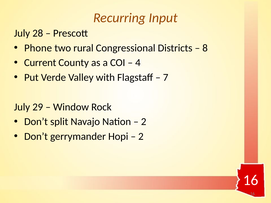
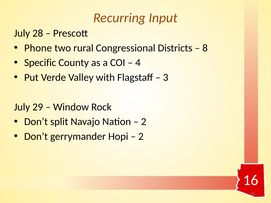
Current: Current -> Specific (40, 63)
7: 7 -> 3 (166, 78)
